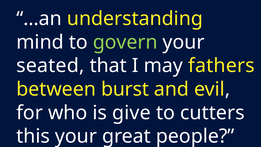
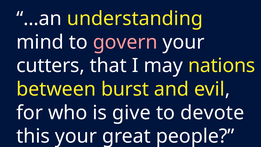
govern colour: light green -> pink (125, 42)
seated: seated -> cutters (50, 66)
fathers: fathers -> nations (222, 66)
cutters: cutters -> devote (212, 113)
